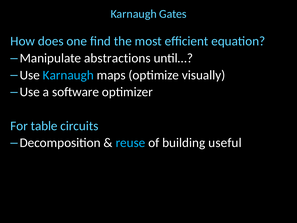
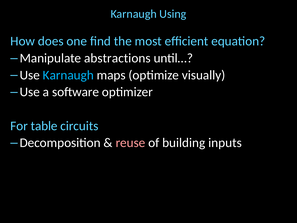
Gates: Gates -> Using (173, 14)
reuse colour: light blue -> pink (130, 143)
useful: useful -> inputs (225, 143)
